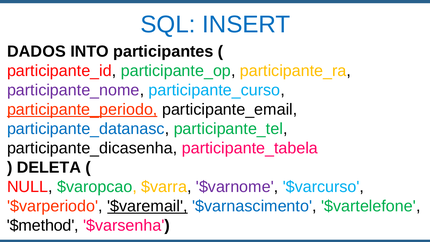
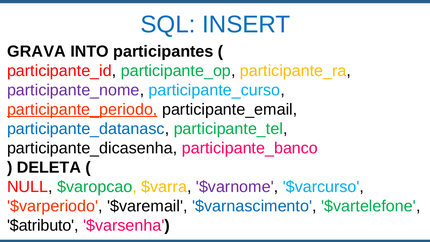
DADOS: DADOS -> GRAVA (36, 51)
participante_tabela: participante_tabela -> participante_banco (250, 148)
$varemail underline: present -> none (147, 206)
$method: $method -> $atributo (43, 226)
